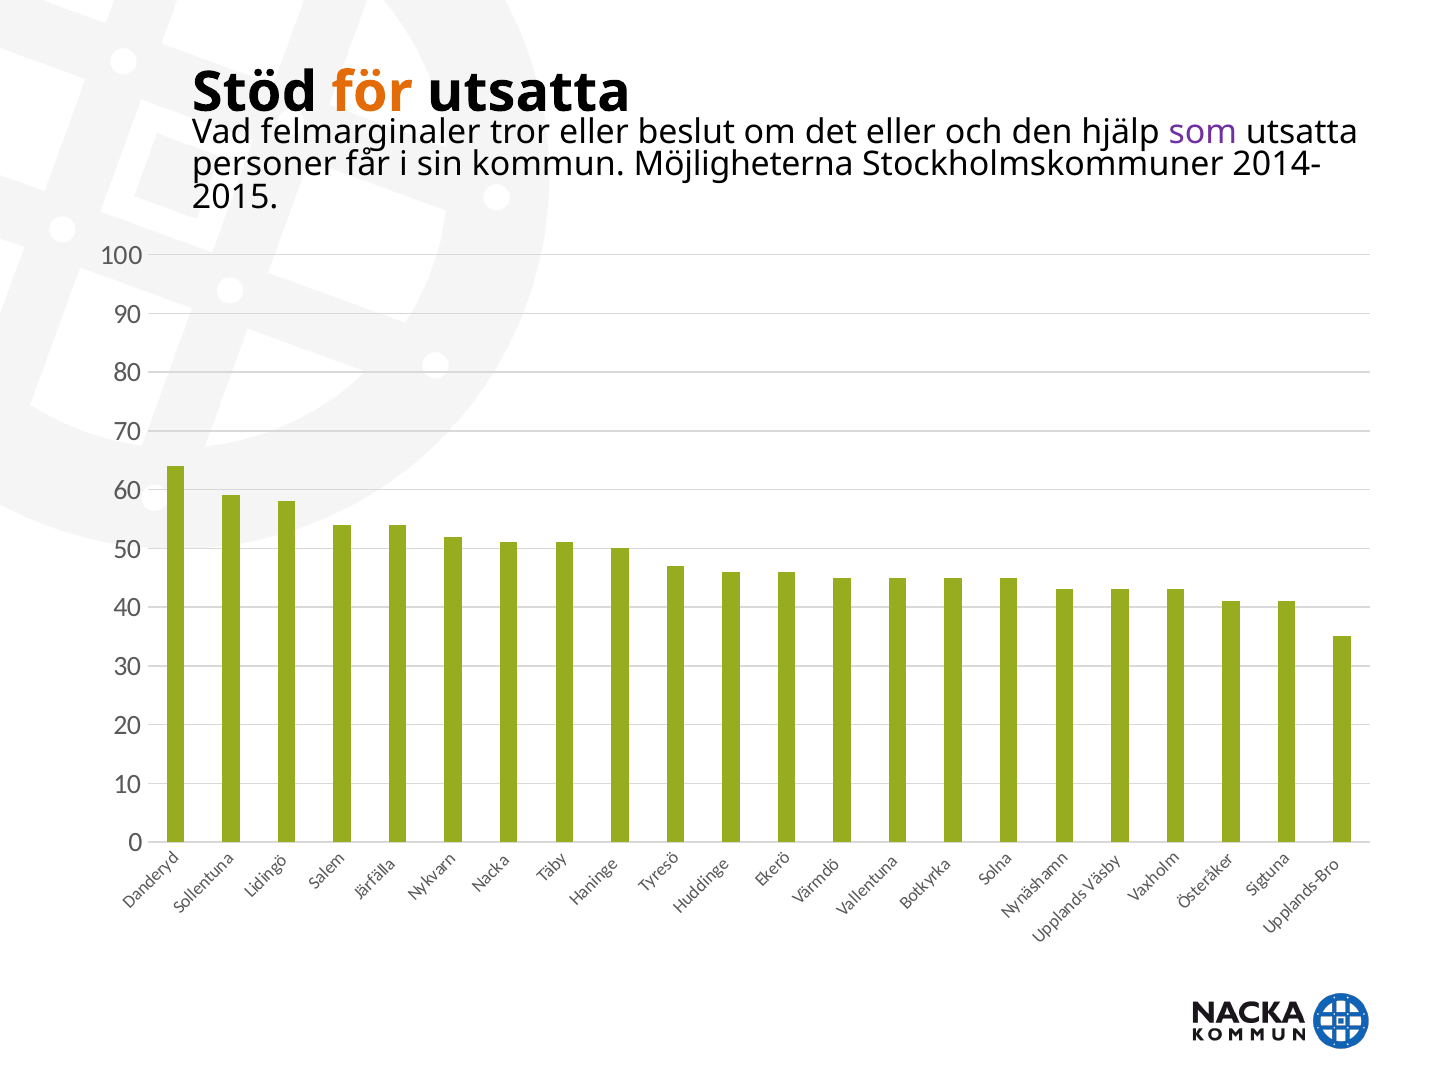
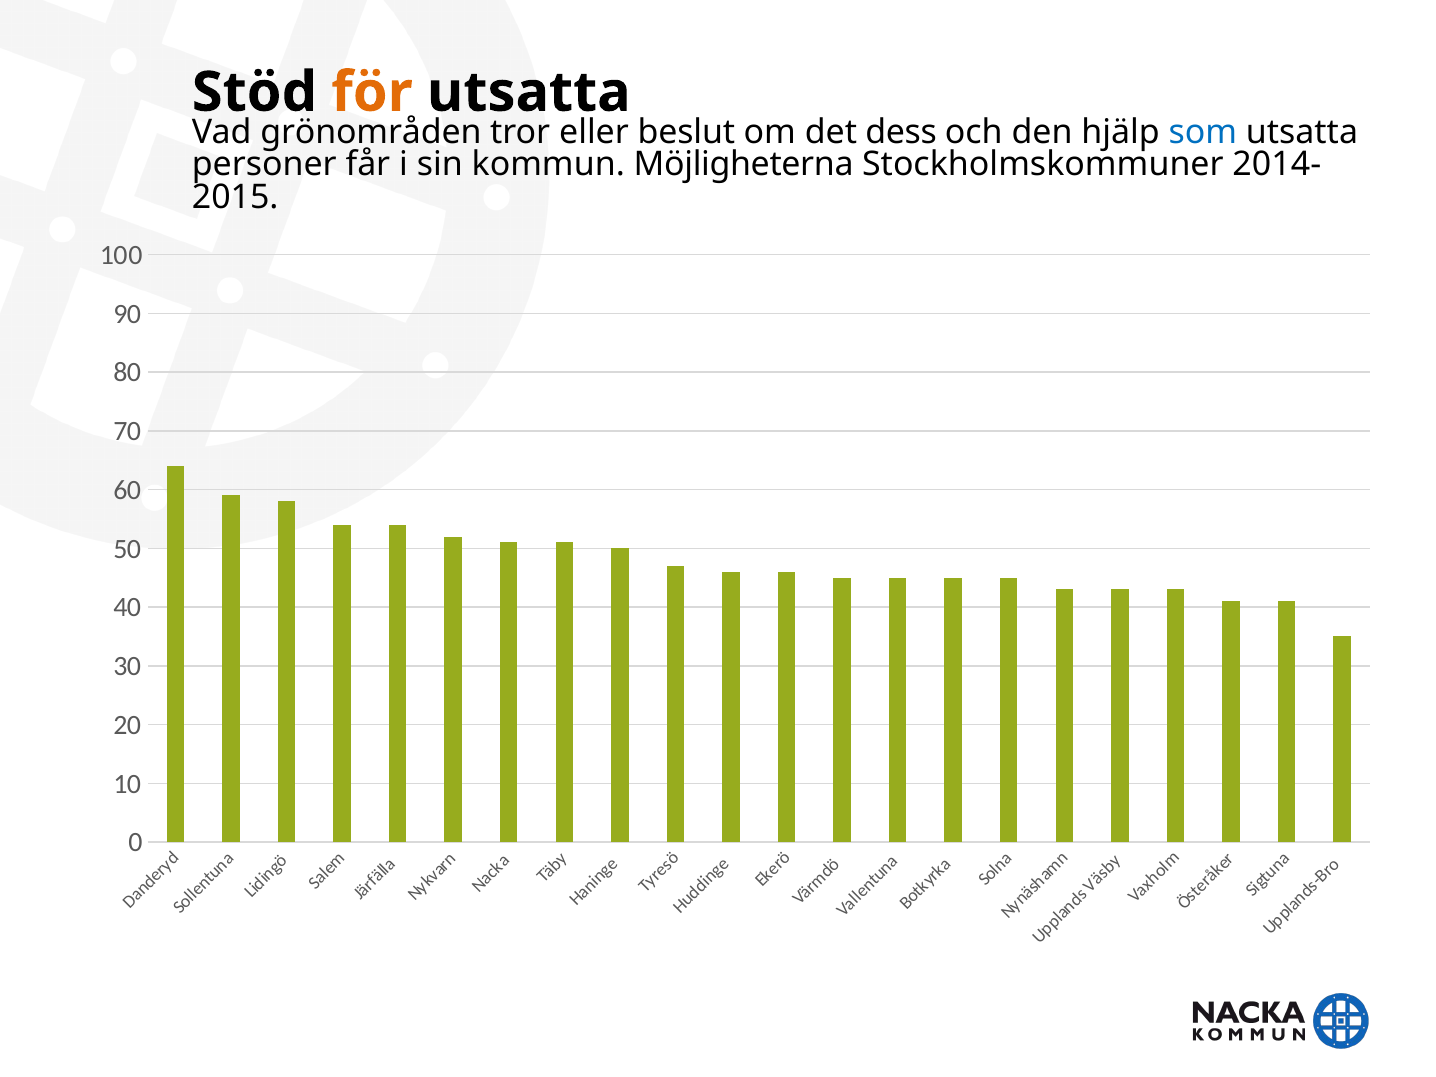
felmarginaler: felmarginaler -> grönområden (371, 132)
det eller: eller -> dess (901, 132)
som colour: purple -> blue (1203, 132)
